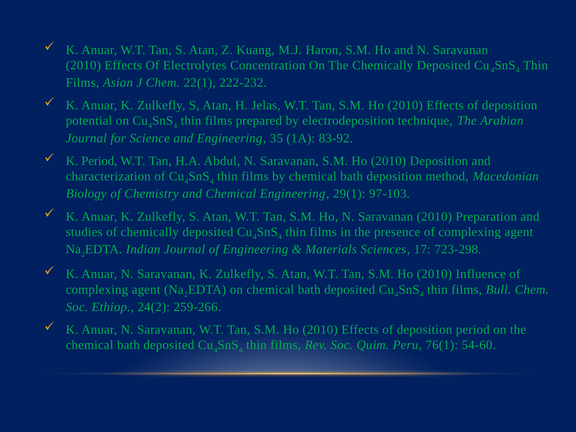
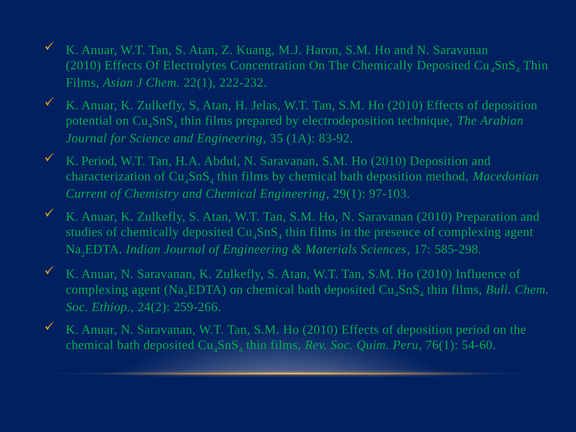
Biology: Biology -> Current (86, 194)
723-298: 723-298 -> 585-298 (458, 249)
